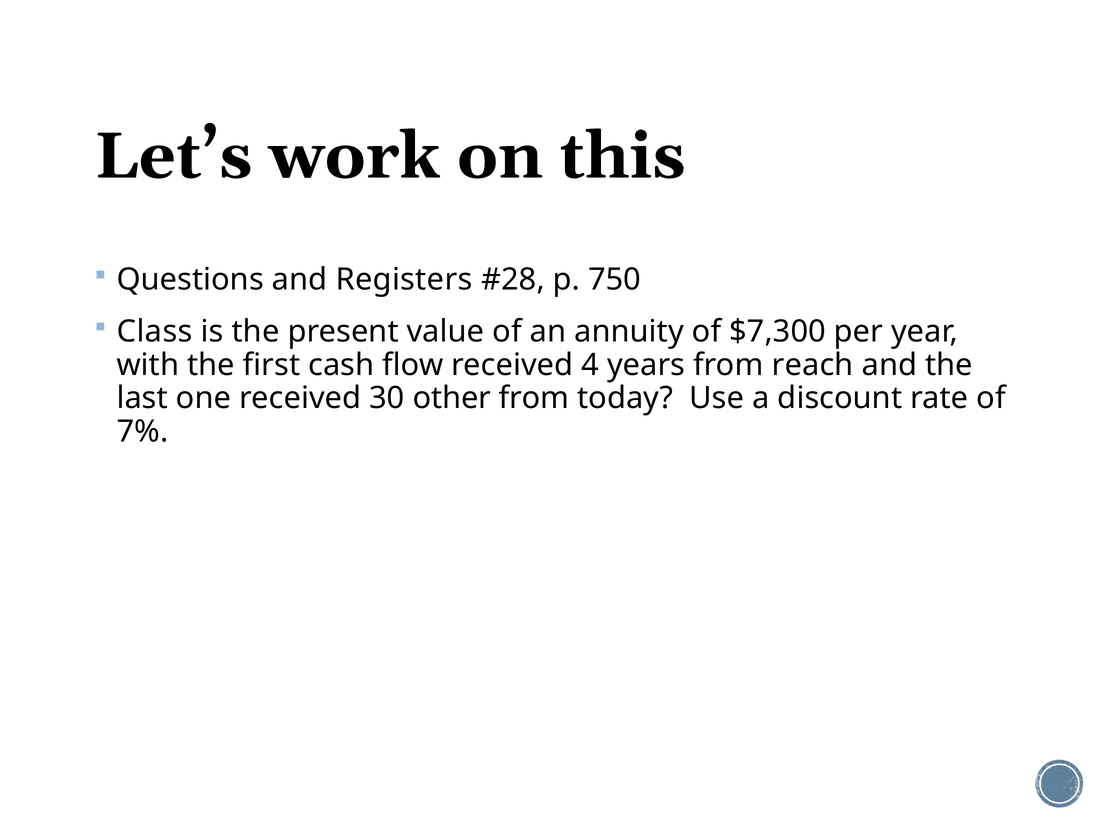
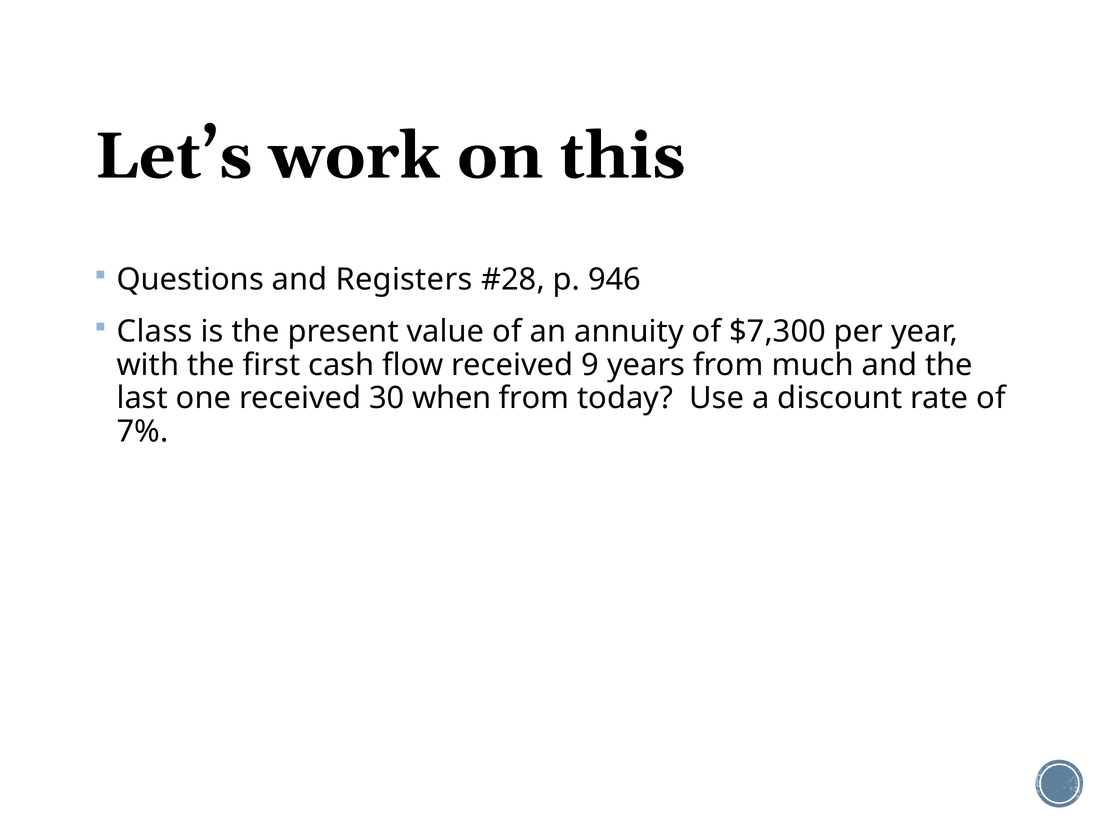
750: 750 -> 946 (615, 280)
4: 4 -> 9 (590, 365)
reach: reach -> much (813, 365)
other: other -> when (452, 398)
